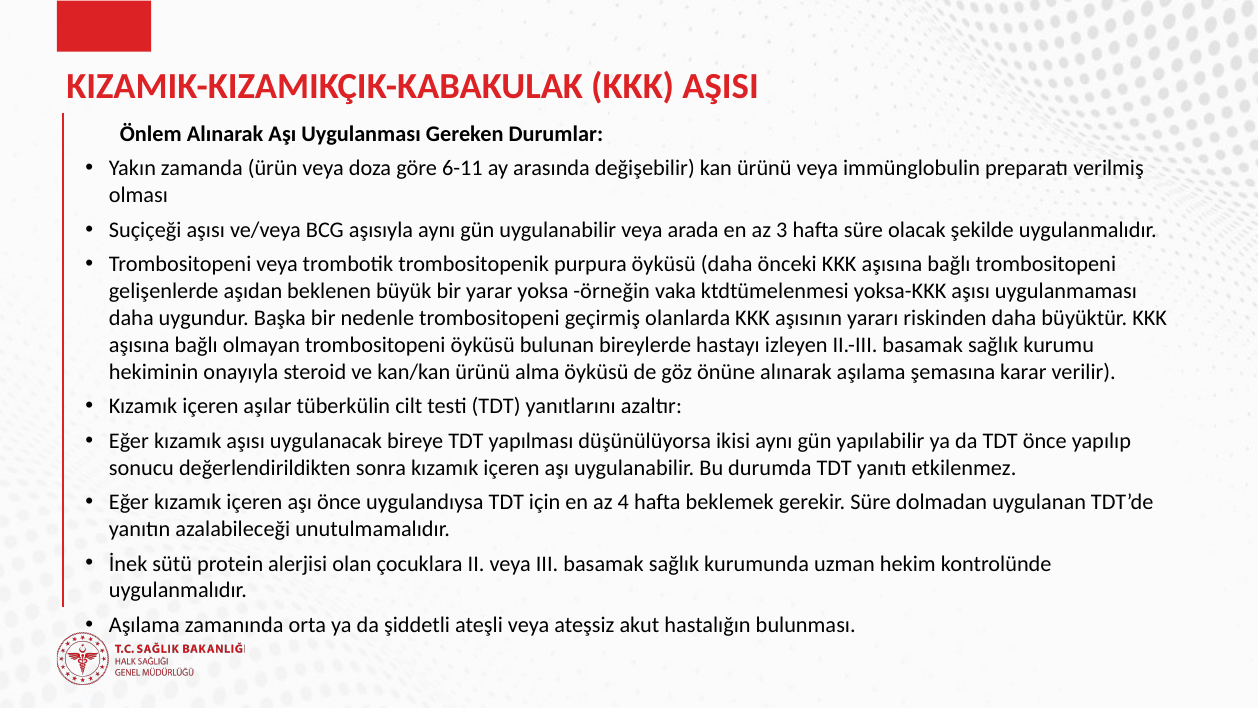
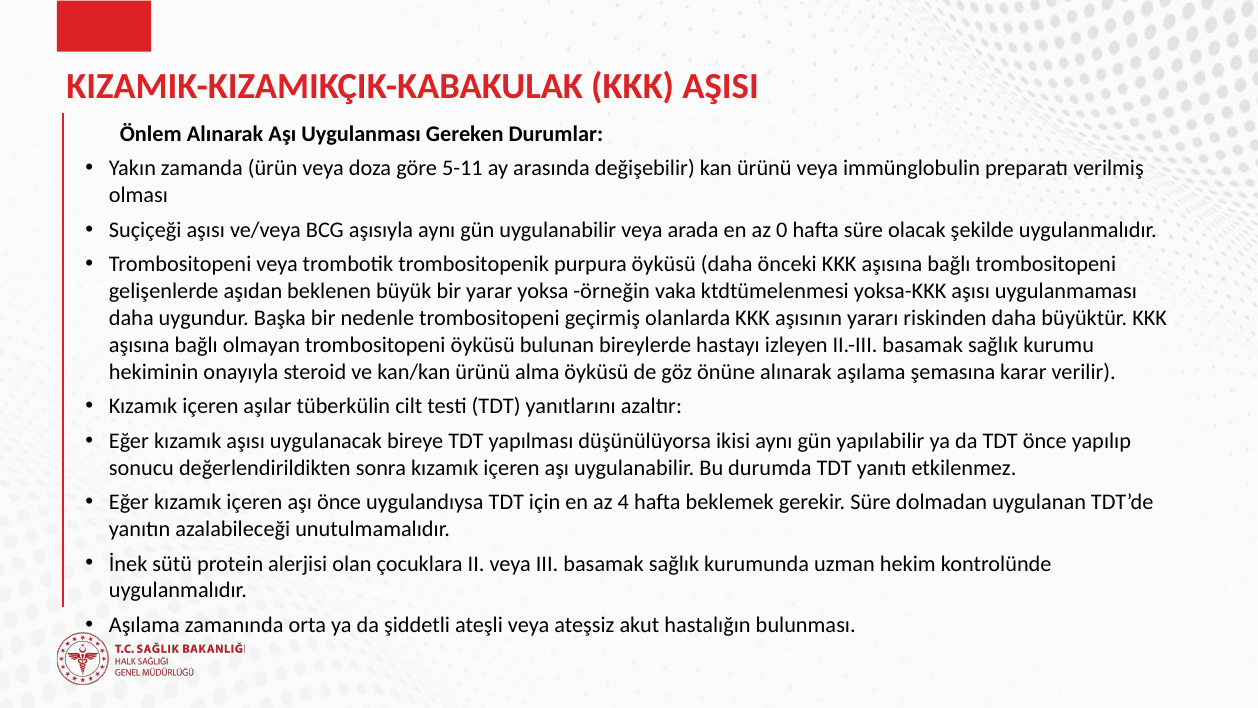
6-11: 6-11 -> 5-11 (462, 168)
3: 3 -> 0 (782, 230)
